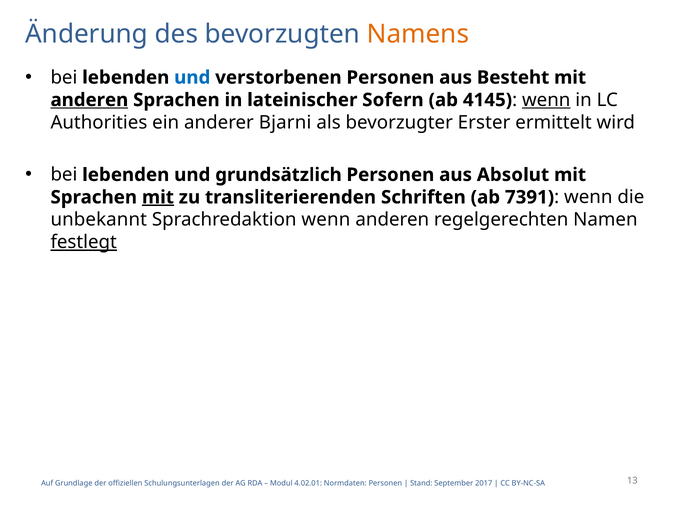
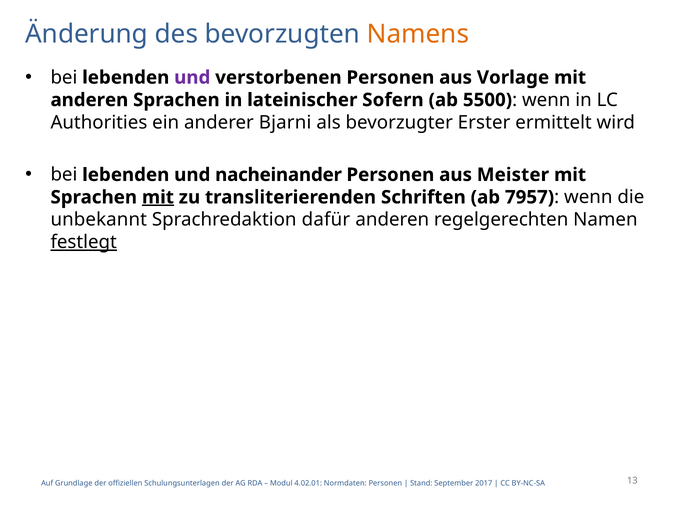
und colour: blue -> purple (192, 77)
Besteht: Besteht -> Vorlage (513, 77)
anderen underline: present -> none (89, 100)
4145: 4145 -> 5500 (487, 100)
wenn underline: present -> none (546, 100)
grundsätzlich: grundsätzlich -> nacheinander (279, 175)
Absolut: Absolut -> Meister (513, 175)
7391: 7391 -> 7957 (530, 197)
Sprachredaktion wenn: wenn -> dafür (326, 220)
